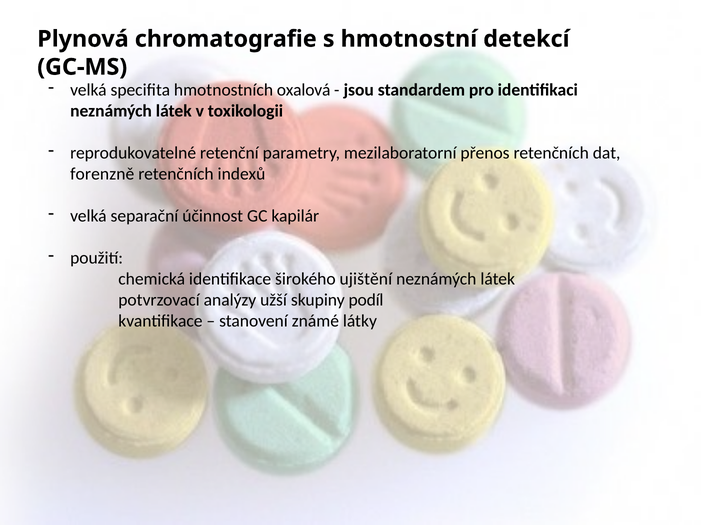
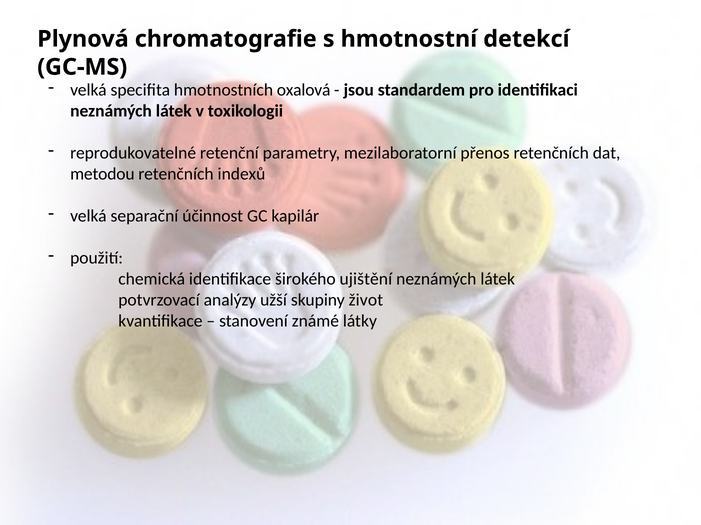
forenzně: forenzně -> metodou (102, 174)
podíl: podíl -> život (366, 301)
